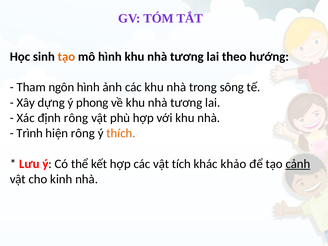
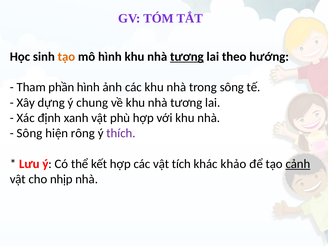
tương underline: none -> present (187, 57)
ngôn: ngôn -> phần (61, 87)
phong: phong -> chung (92, 103)
định rông: rông -> xanh (76, 118)
Trình: Trình -> Sông (30, 133)
thích colour: orange -> purple (121, 133)
kinh: kinh -> nhịp (61, 179)
